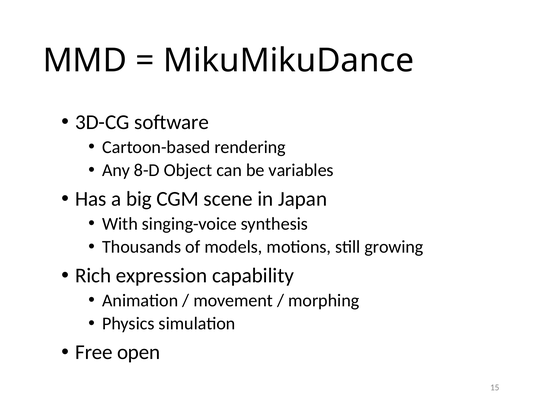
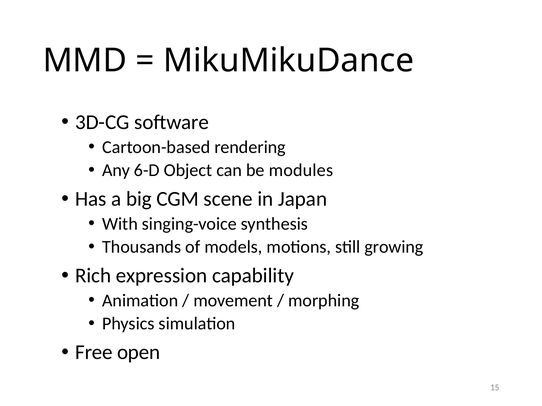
8-D: 8-D -> 6-D (147, 171)
variables: variables -> modules (301, 171)
